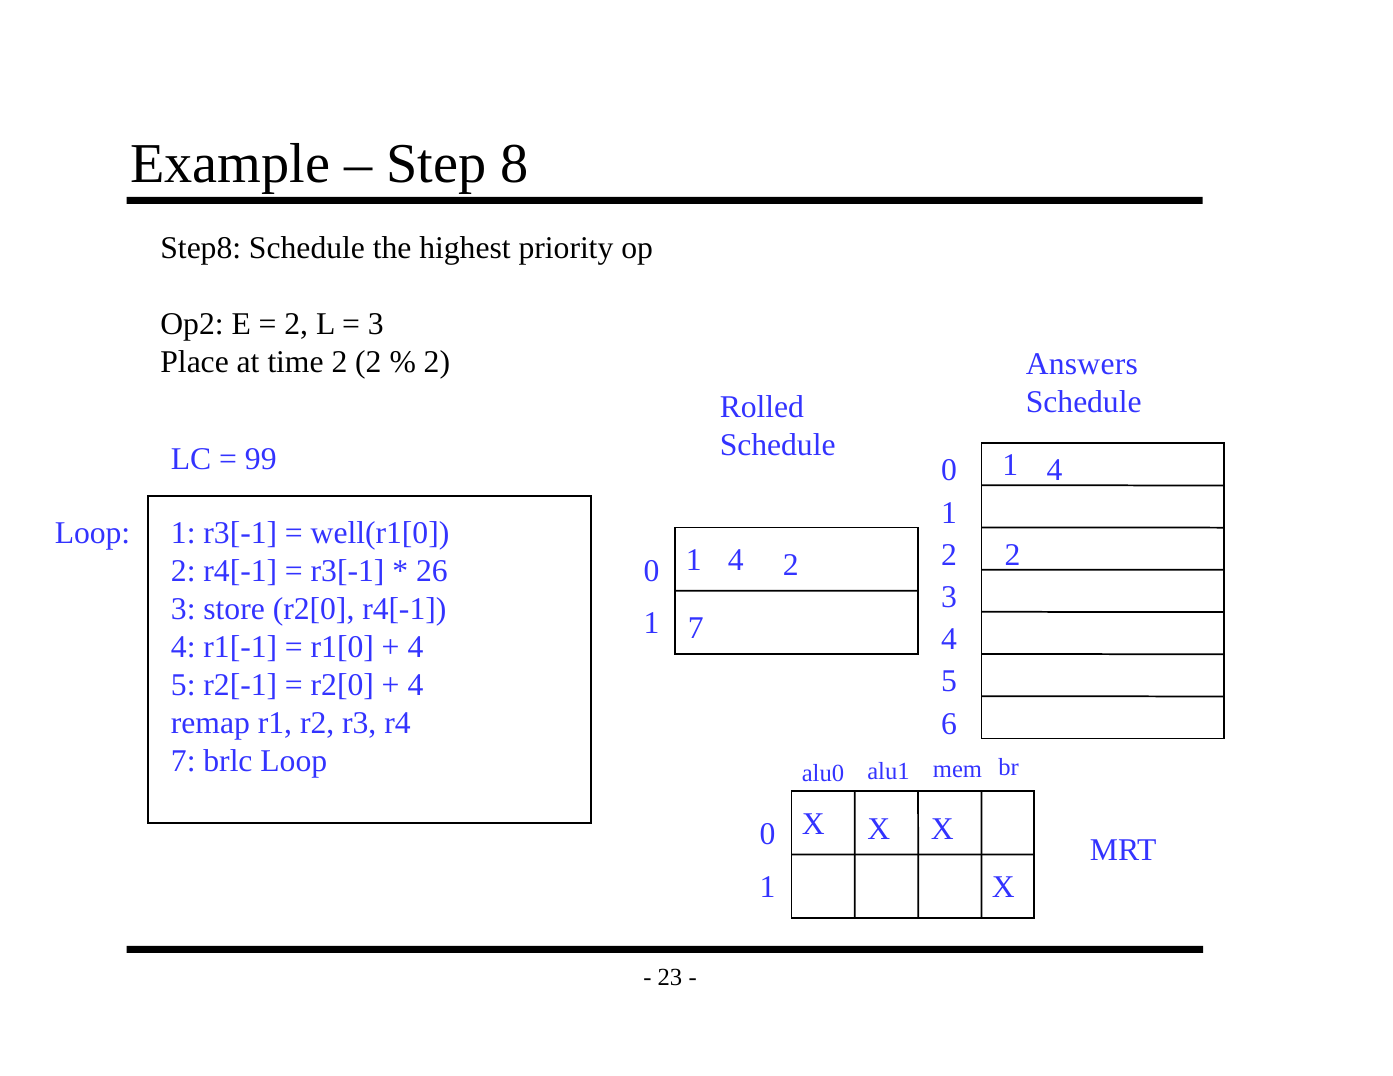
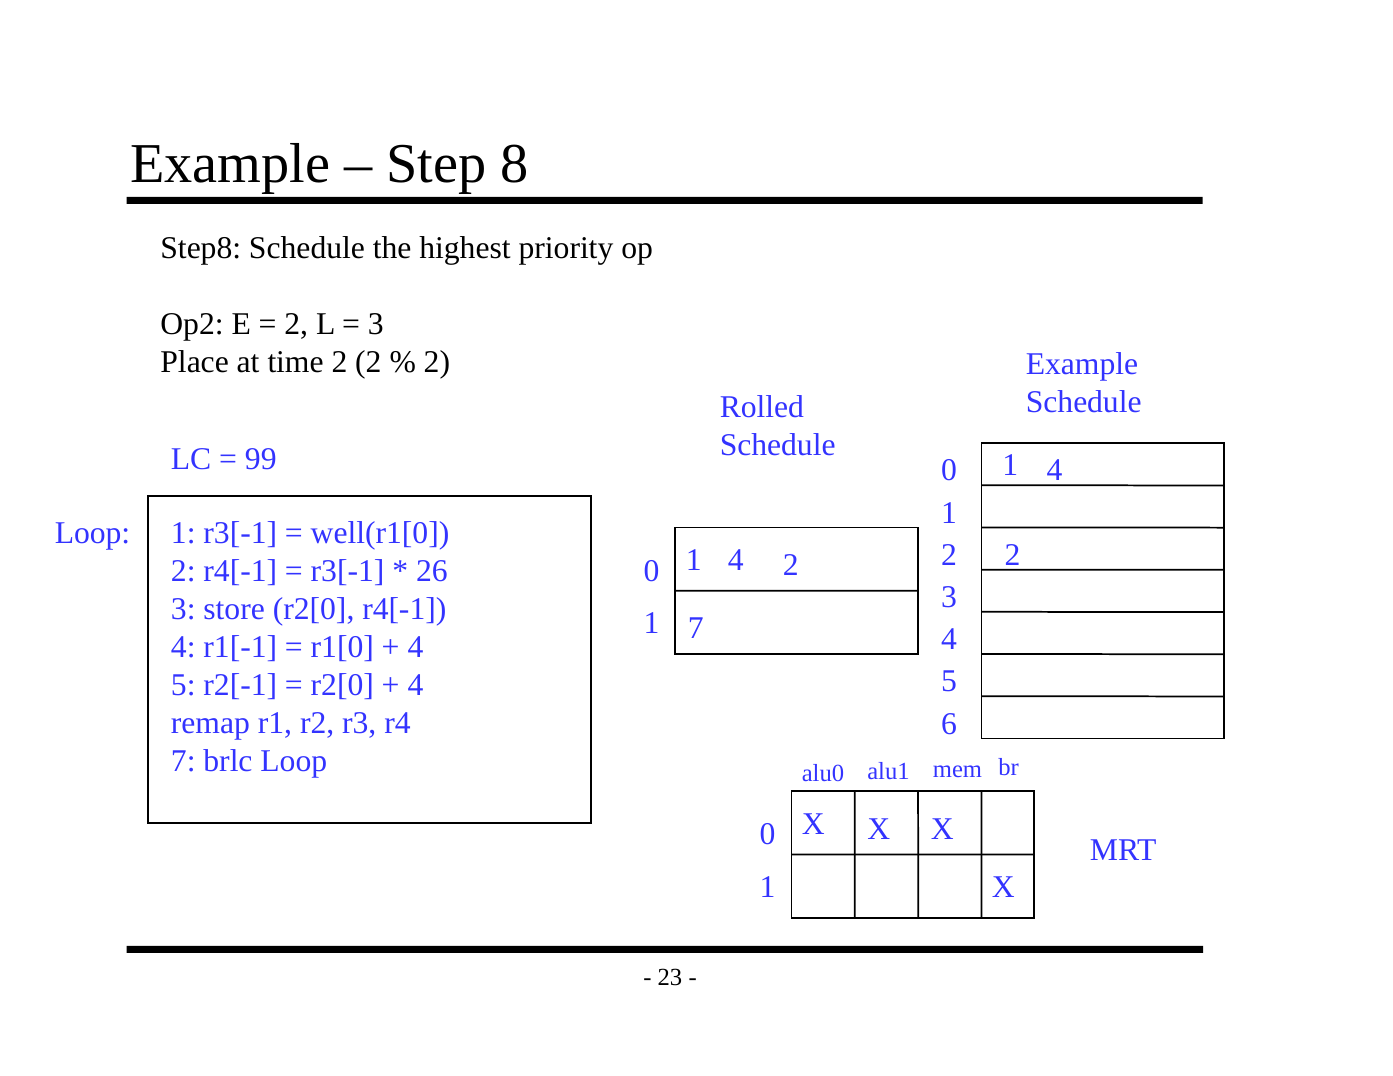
Answers: Answers -> Example (1082, 365)
